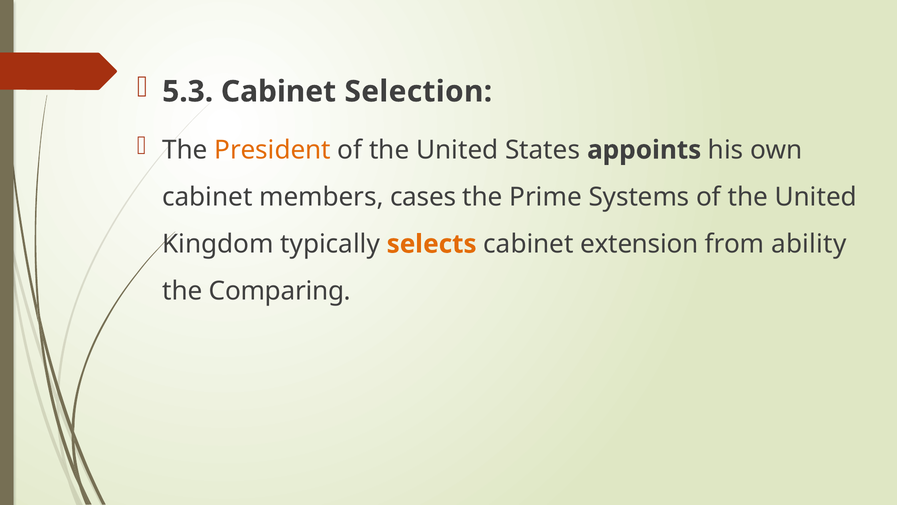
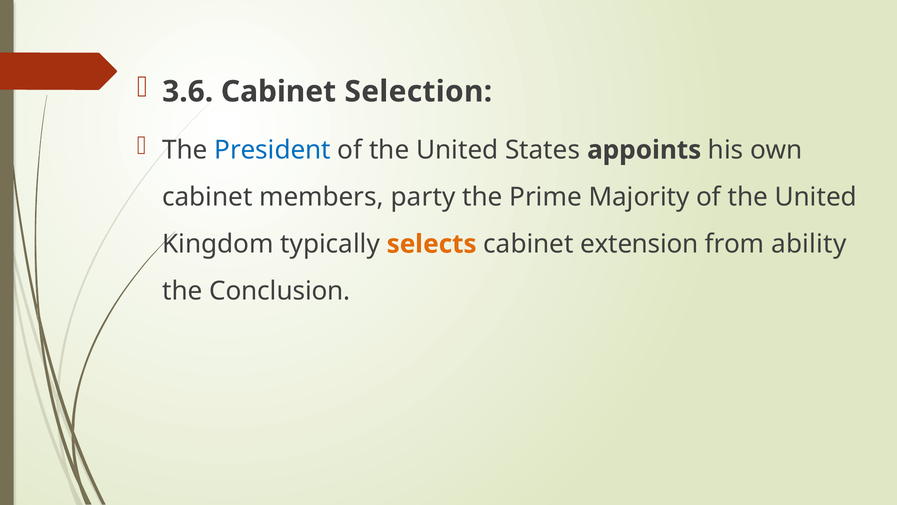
5.3: 5.3 -> 3.6 (188, 92)
President colour: orange -> blue (273, 150)
cases: cases -> party (423, 197)
Systems: Systems -> Majority (639, 197)
Comparing: Comparing -> Conclusion (280, 291)
